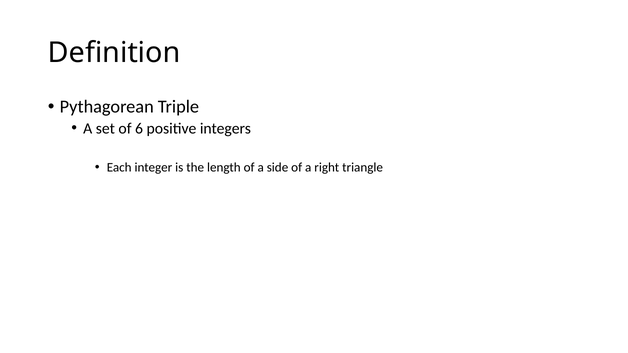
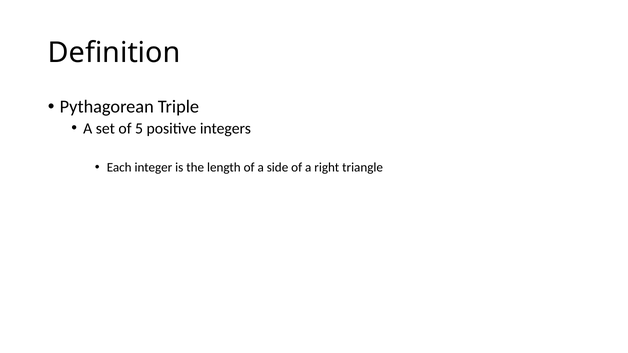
6: 6 -> 5 (139, 128)
